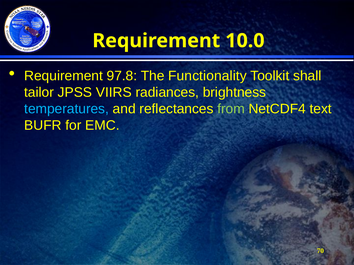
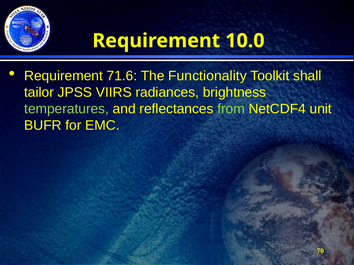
97.8: 97.8 -> 71.6 (122, 76)
temperatures colour: light blue -> light green (67, 109)
text: text -> unit (321, 109)
